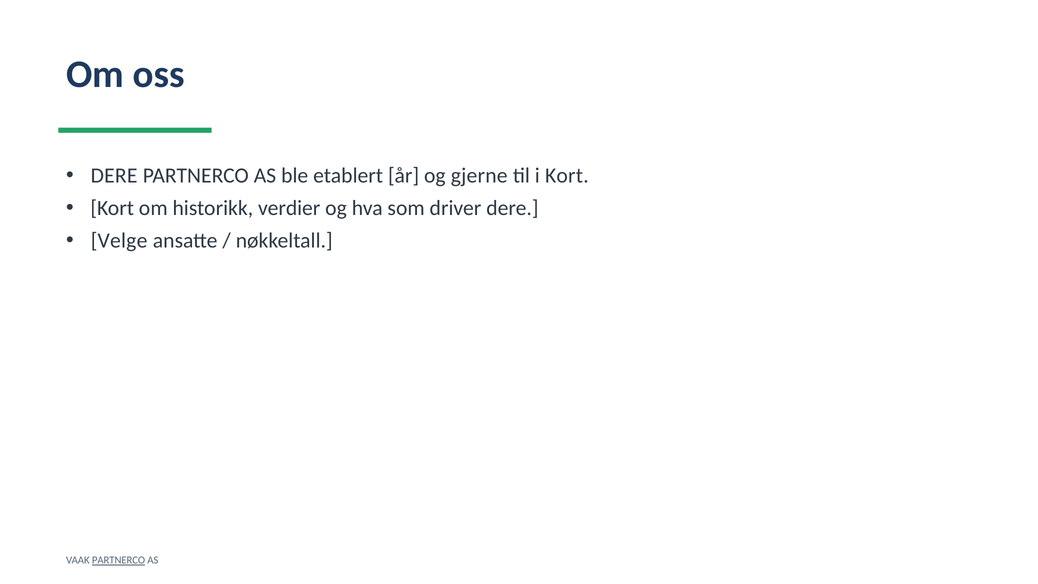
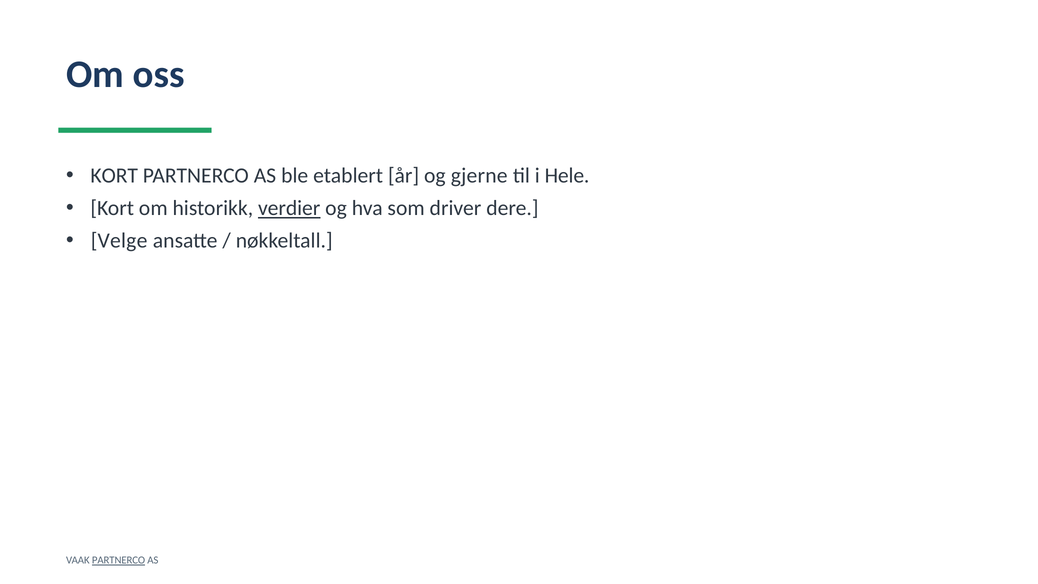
DERE: DERE -> KORT (114, 176)
i Kort: Kort -> Hele (567, 176)
verdier underline: none -> present (289, 208)
